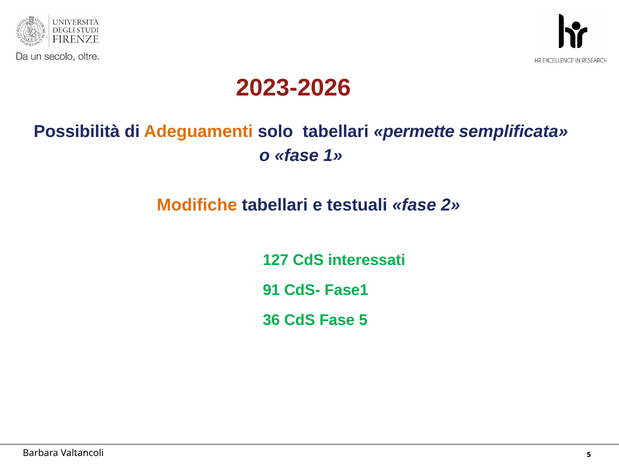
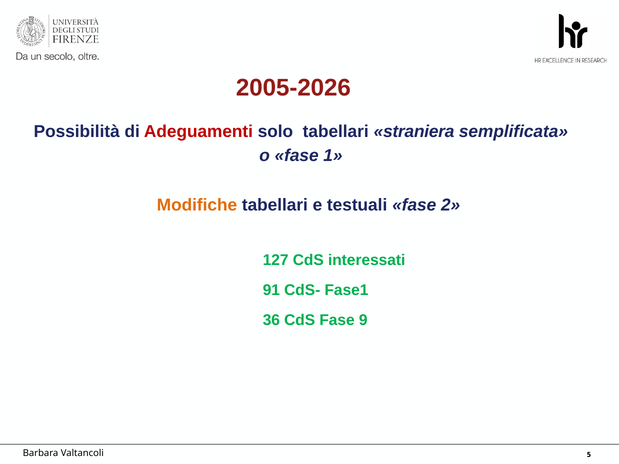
2023-2026: 2023-2026 -> 2005-2026 (293, 88)
Adeguamenti colour: orange -> red (198, 132)
permette: permette -> straniera (414, 132)
Fase 5: 5 -> 9 (363, 320)
